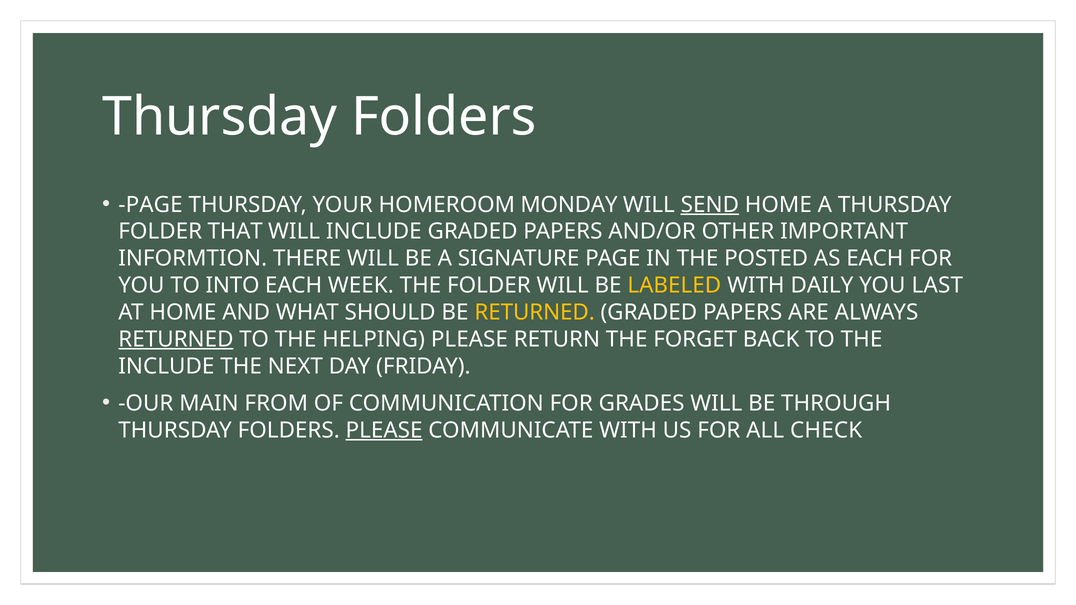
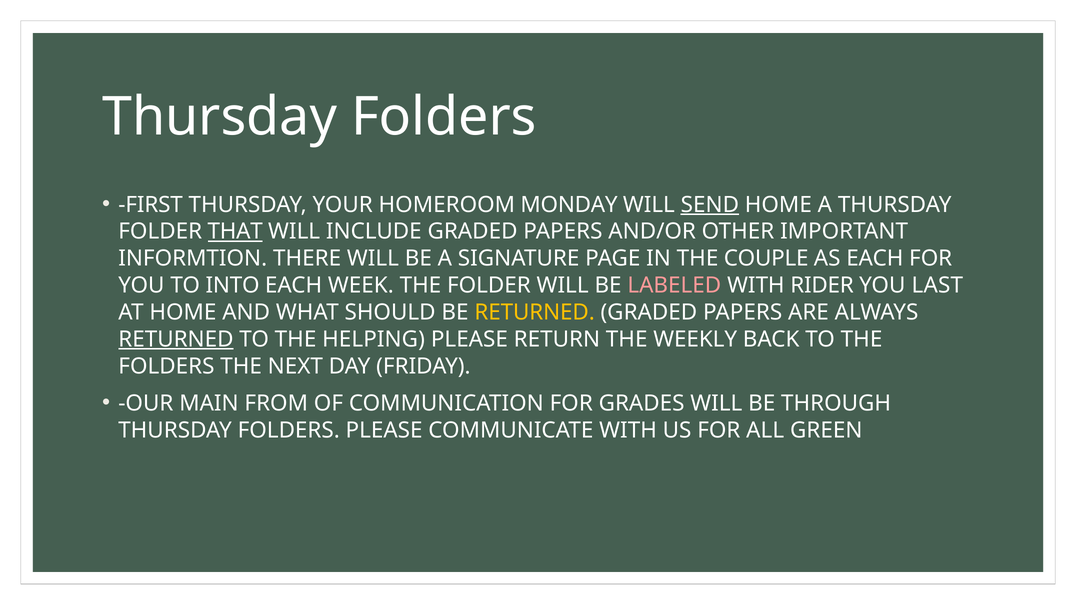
PAGE: PAGE -> FIRST (151, 205)
THAT underline: none -> present (235, 232)
POSTED: POSTED -> COUPLE (766, 259)
LABELED colour: yellow -> pink (674, 286)
DAILY: DAILY -> RIDER (822, 286)
FORGET: FORGET -> WEEKLY (695, 339)
INCLUDE: INCLUDE -> FOLDERS (166, 366)
PLEASE underline: present -> none (384, 430)
CHECK: CHECK -> GREEN (826, 430)
